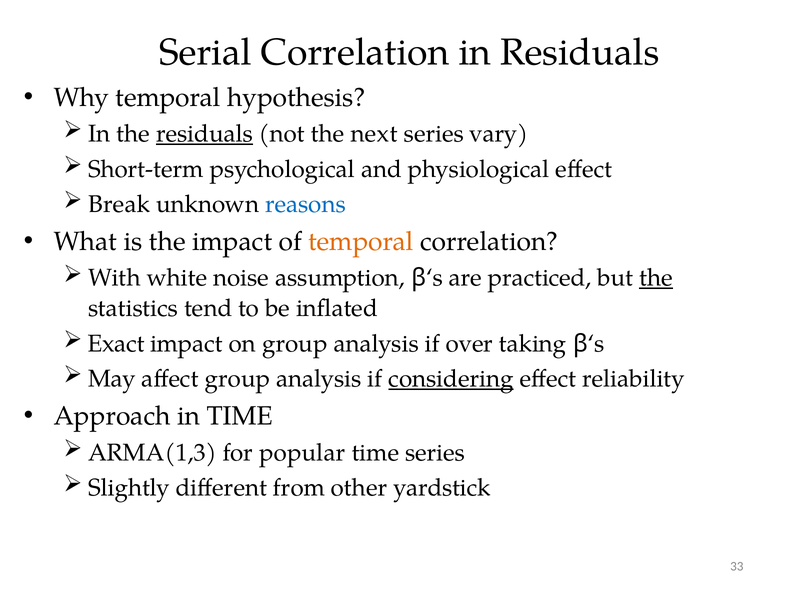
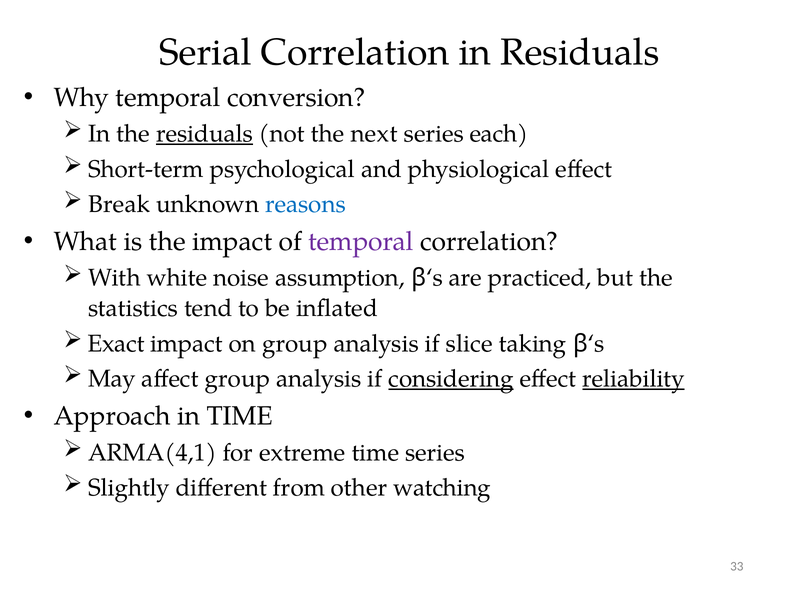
hypothesis: hypothesis -> conversion (296, 97)
vary: vary -> each (499, 134)
temporal colour: orange -> purple (361, 242)
the underline: present -> none (656, 278)
over: over -> slice (469, 344)
reliability underline: none -> present (634, 379)
ARMA(1,3: ARMA(1,3 -> ARMA(4,1 (152, 453)
popular: popular -> extreme (302, 453)
yardstick: yardstick -> watching (442, 488)
